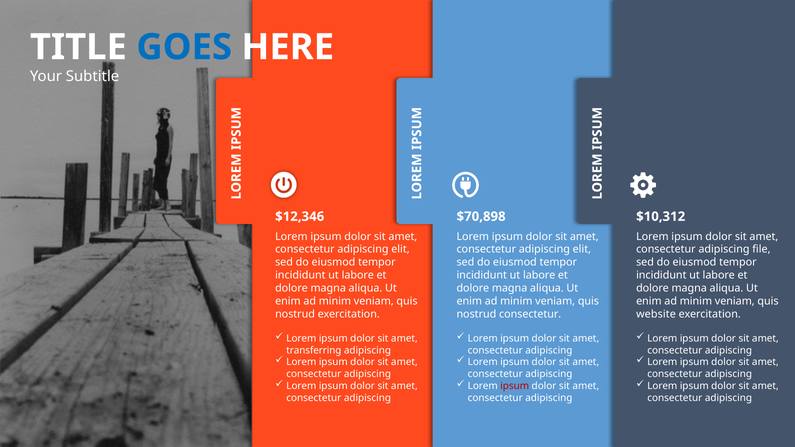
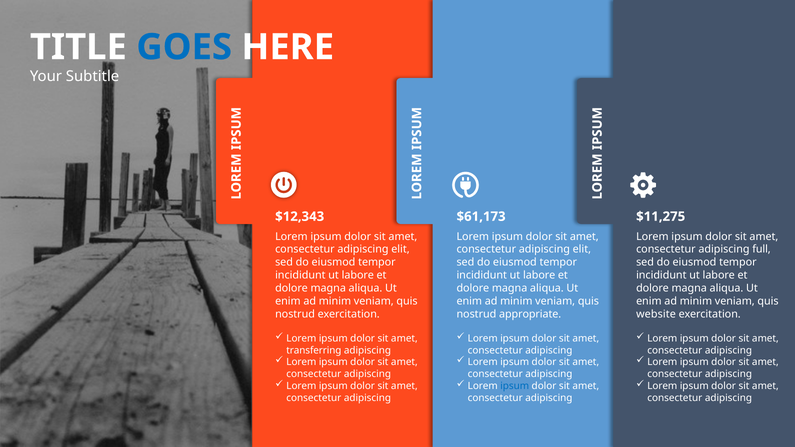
$12,346: $12,346 -> $12,343 (300, 217)
$70,898: $70,898 -> $61,173 (481, 217)
$10,312: $10,312 -> $11,275 (661, 217)
file: file -> full (761, 250)
nostrud consectetur: consectetur -> appropriate (530, 314)
ipsum colour: red -> blue (515, 386)
